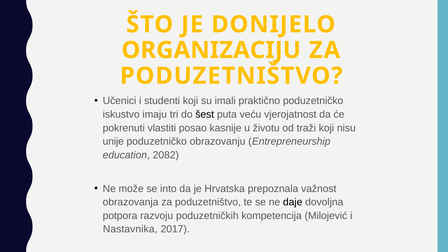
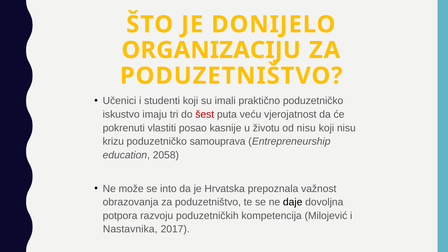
šest colour: black -> red (205, 114)
od traži: traži -> nisu (306, 128)
unije: unije -> krizu (113, 141)
obrazovanju: obrazovanju -> samouprava (218, 141)
2082: 2082 -> 2058 (166, 155)
